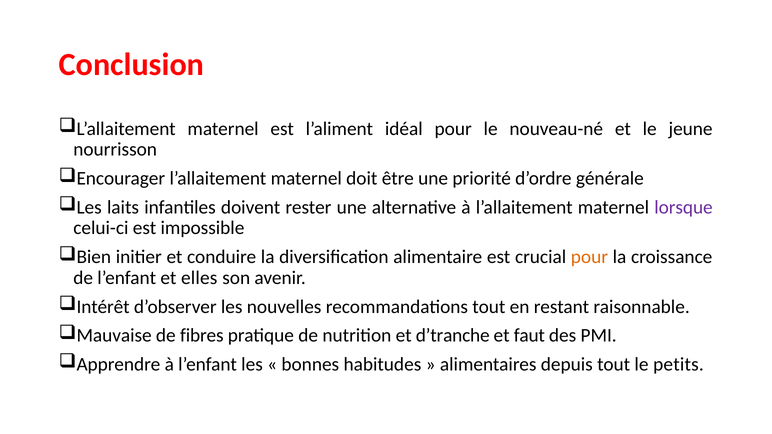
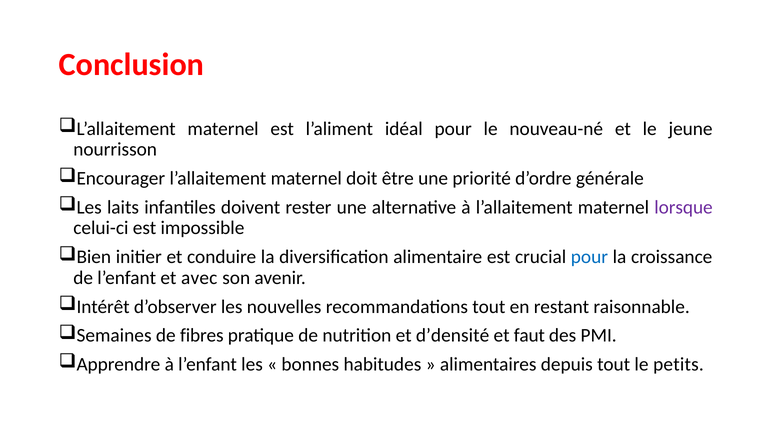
pour colour: orange -> blue (589, 257)
elles: elles -> avec (199, 278)
Mauvaise: Mauvaise -> Semaines (114, 336)
d’tranche: d’tranche -> d’densité (453, 336)
